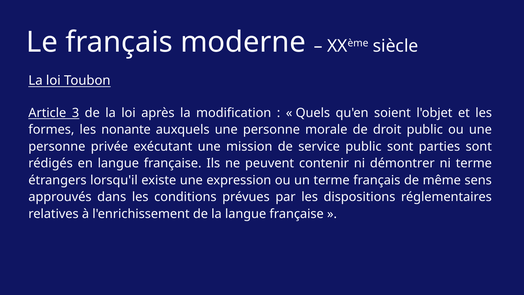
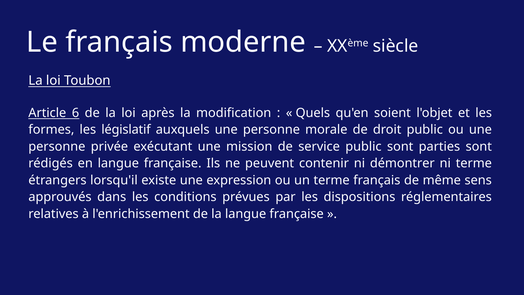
3: 3 -> 6 (76, 113)
nonante: nonante -> législatif (126, 130)
